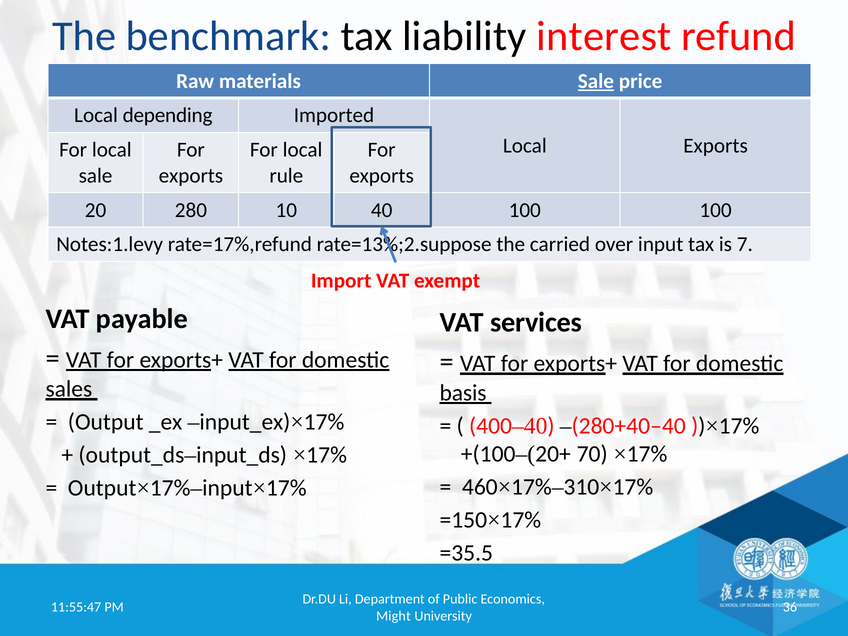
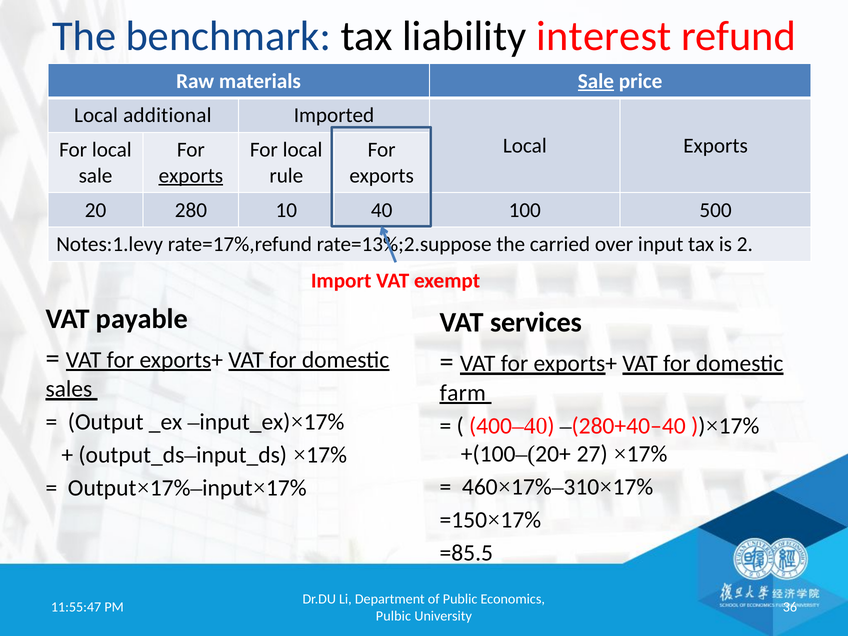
depending: depending -> additional (167, 115)
exports underline: none -> present (191, 176)
100 100: 100 -> 500 (716, 210)
7: 7 -> 2 (745, 244)
basis: basis -> farm (463, 393)
70: 70 -> 27 (592, 454)
=35.5: =35.5 -> =85.5 (466, 553)
Might: Might -> Pulbic (393, 616)
